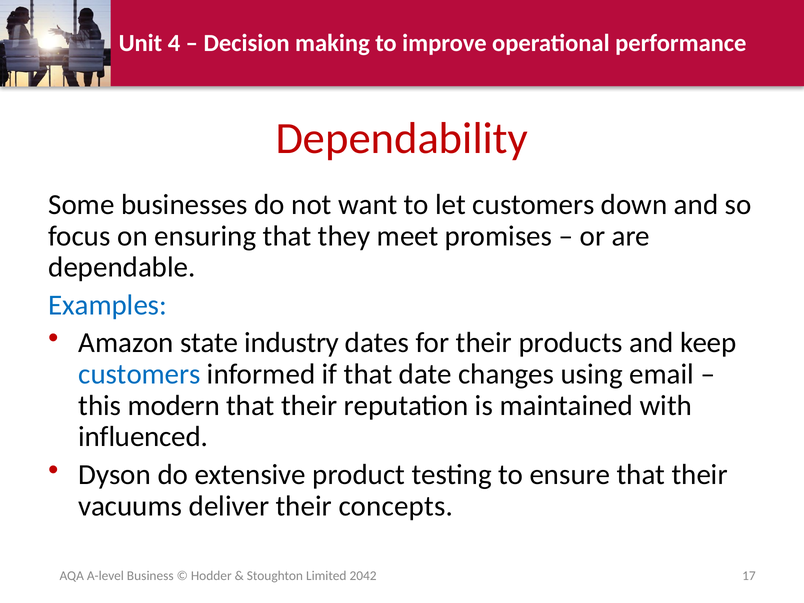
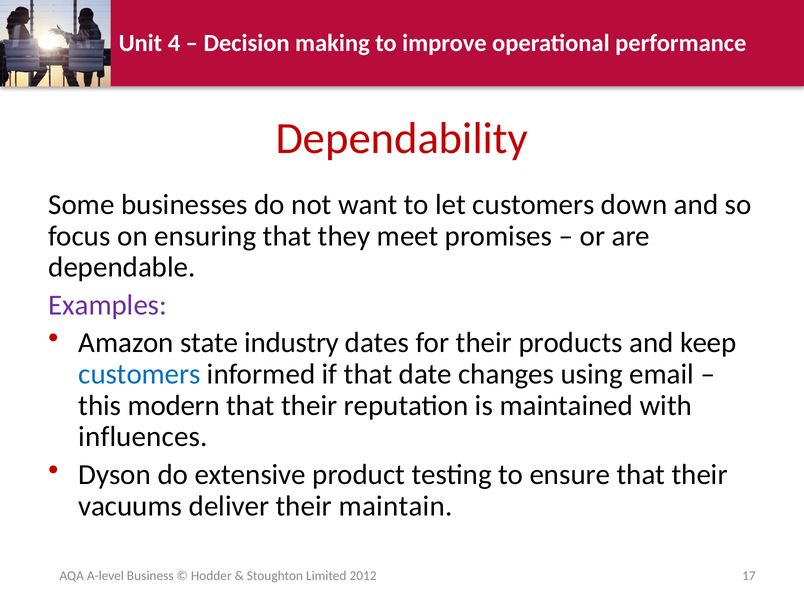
Examples colour: blue -> purple (108, 305)
influenced: influenced -> influences (143, 437)
concepts: concepts -> maintain (396, 506)
2042: 2042 -> 2012 (363, 576)
